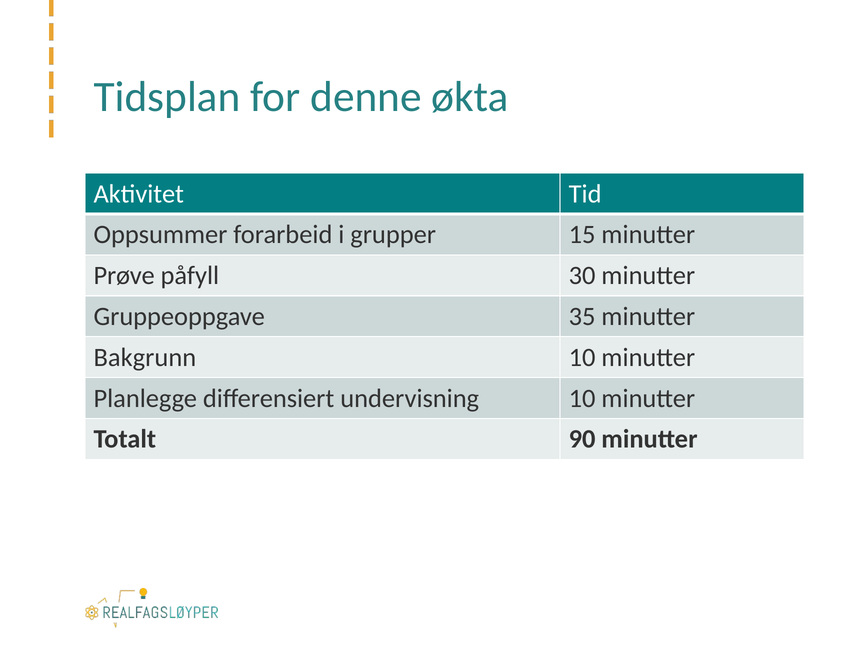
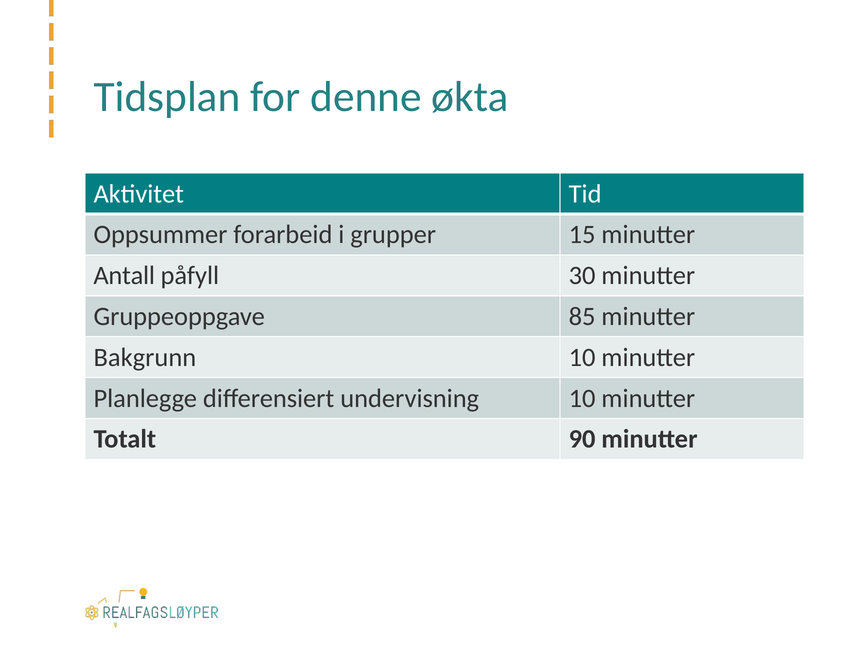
Prøve: Prøve -> Antall (124, 276)
35: 35 -> 85 (582, 317)
